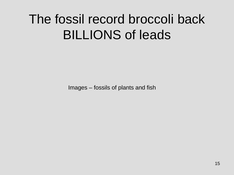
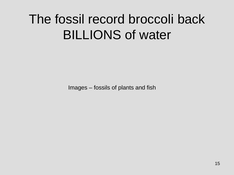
leads: leads -> water (155, 35)
